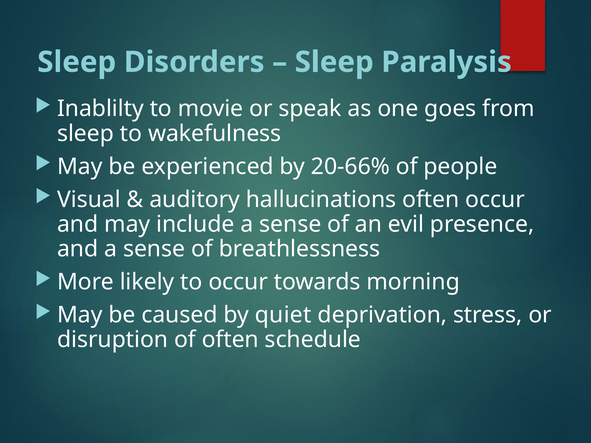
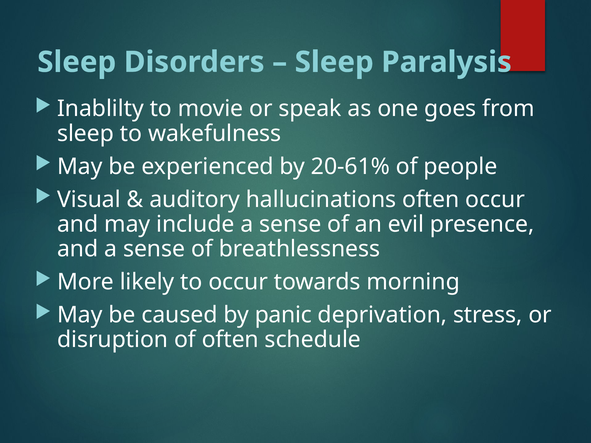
20-66%: 20-66% -> 20-61% (350, 167)
quiet: quiet -> panic (283, 315)
